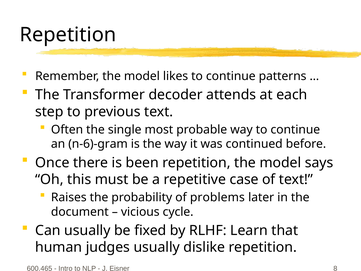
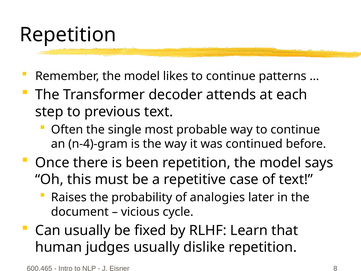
n-6)-gram: n-6)-gram -> n-4)-gram (98, 144)
problems: problems -> analogies (217, 197)
